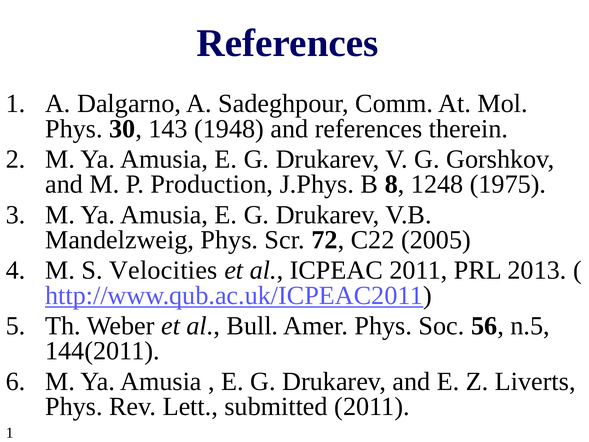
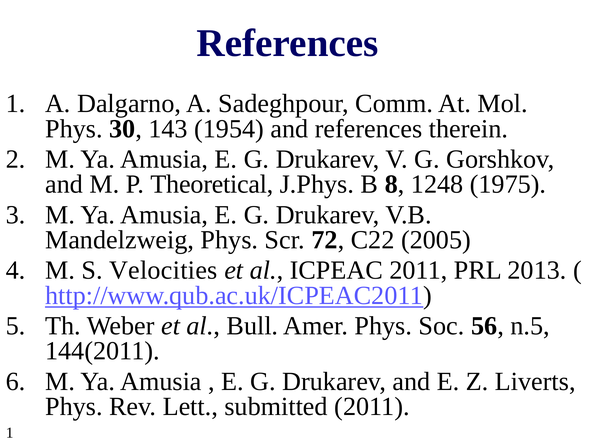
1948: 1948 -> 1954 (229, 129)
Production: Production -> Theoretical (212, 184)
